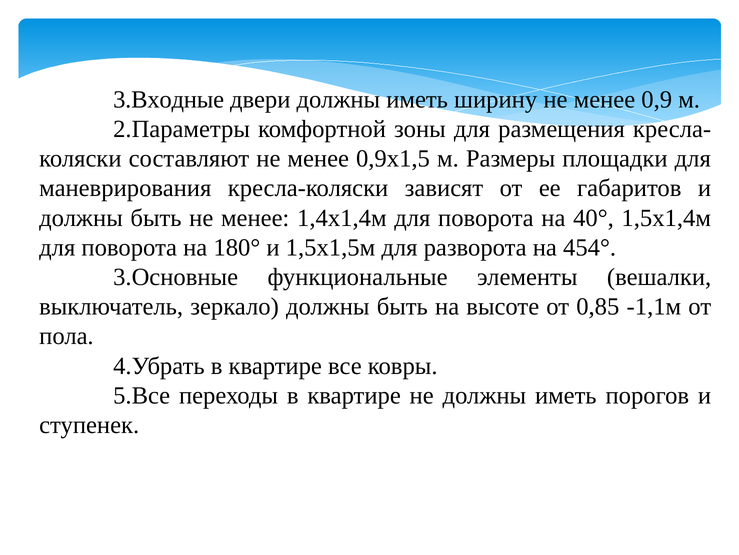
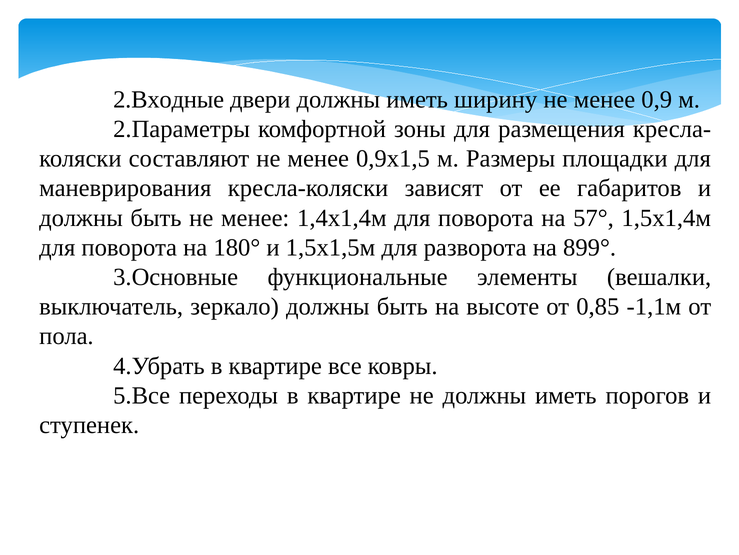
3.Входные: 3.Входные -> 2.Входные (169, 99)
40°: 40° -> 57° (593, 218)
454°: 454° -> 899° (590, 247)
